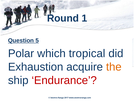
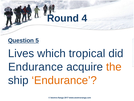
1: 1 -> 4 (84, 18)
Polar: Polar -> Lives (21, 53)
Exhaustion: Exhaustion -> Endurance (36, 67)
Endurance colour: red -> orange (64, 80)
